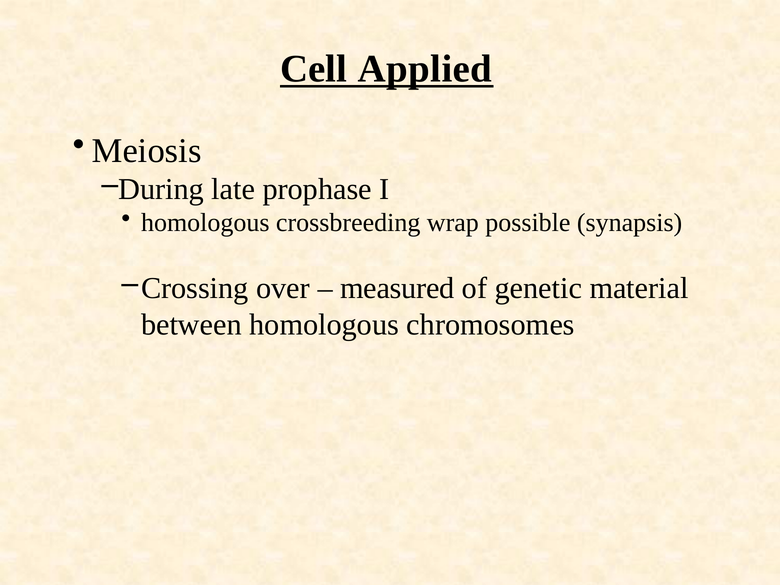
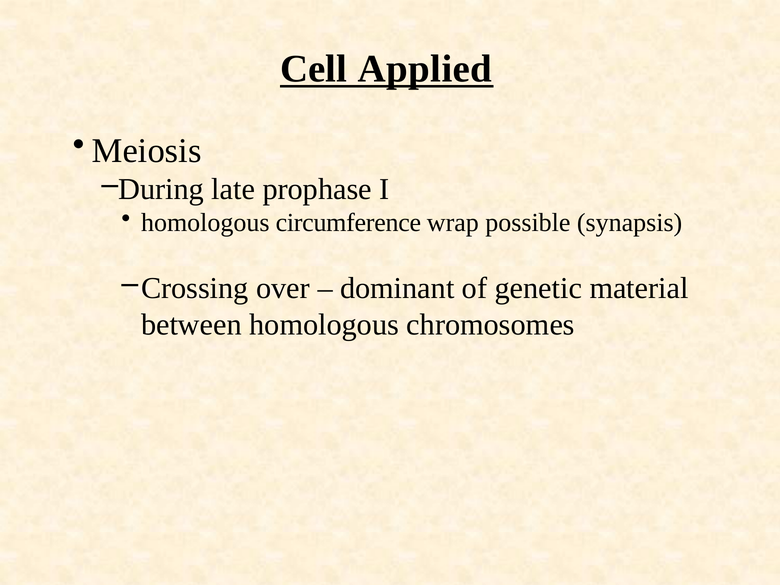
crossbreeding: crossbreeding -> circumference (348, 223)
measured: measured -> dominant (397, 288)
